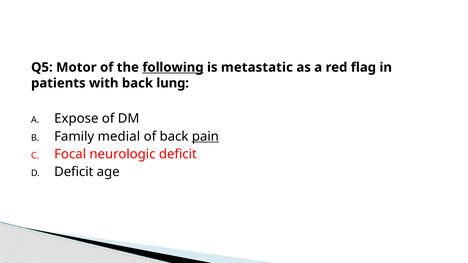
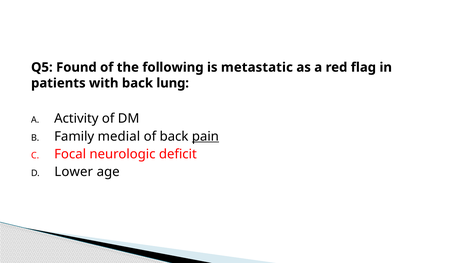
Motor: Motor -> Found (76, 67)
following underline: present -> none (173, 67)
Expose: Expose -> Activity (76, 119)
Deficit: Deficit -> Lower (74, 172)
